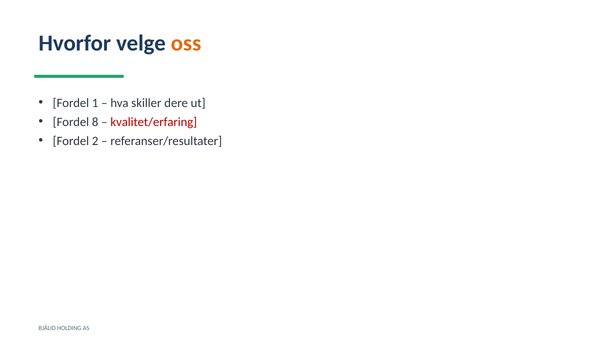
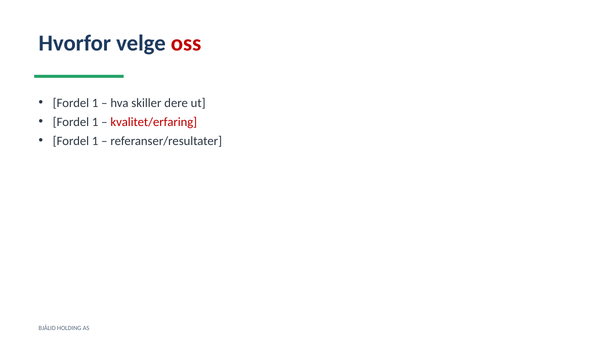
oss colour: orange -> red (186, 43)
8: 8 -> 1 (95, 122)
2: 2 -> 1 (95, 141)
